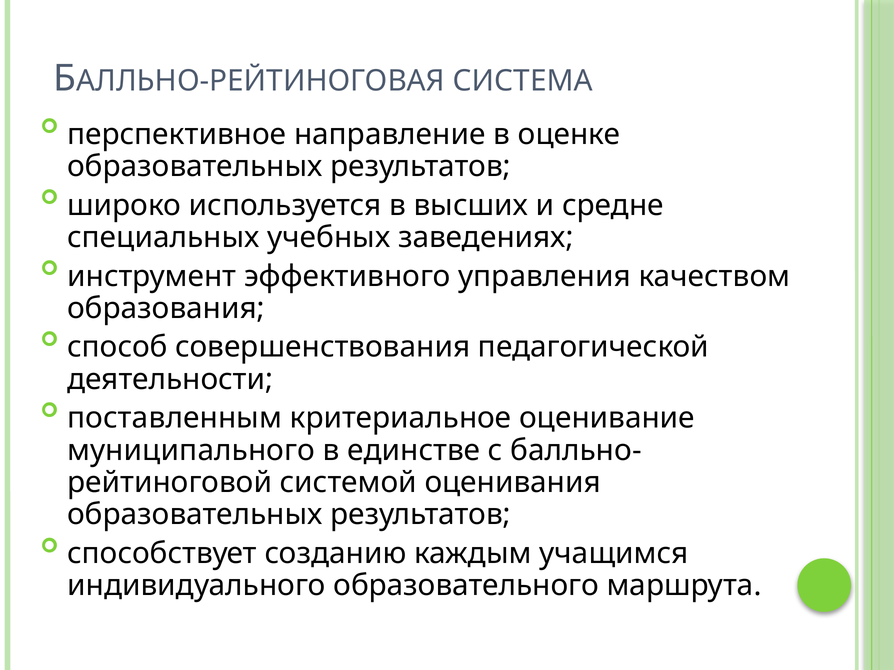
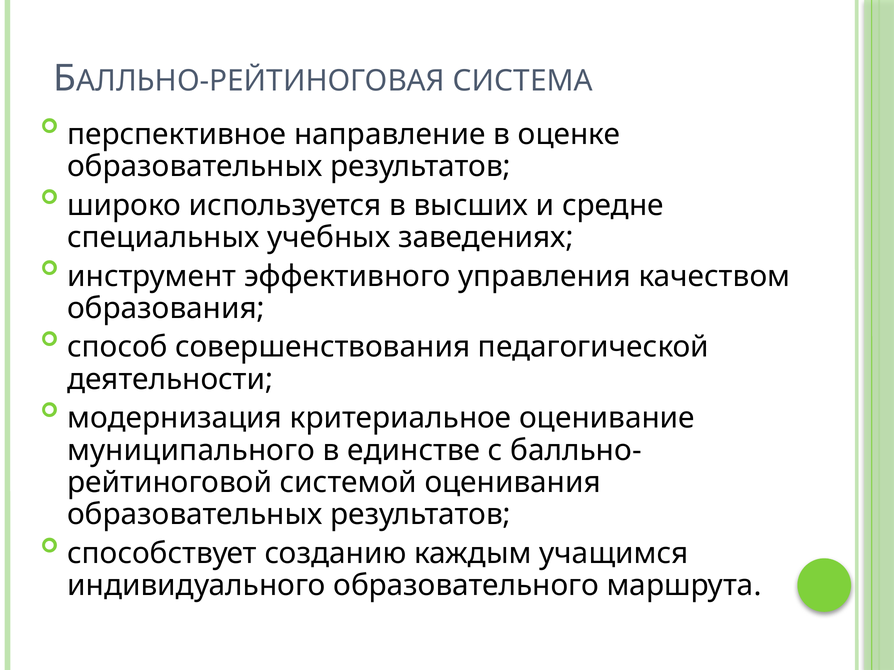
поставленным: поставленным -> модернизация (175, 418)
